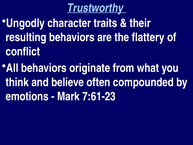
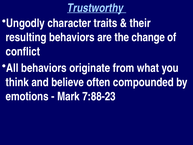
flattery: flattery -> change (148, 37)
7:61-23: 7:61-23 -> 7:88-23 (99, 96)
